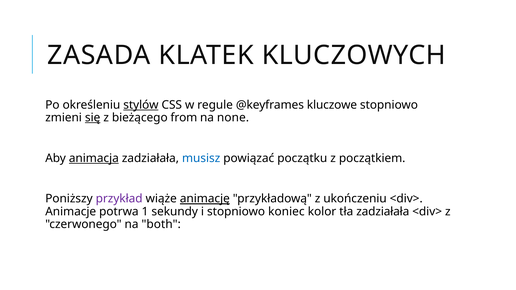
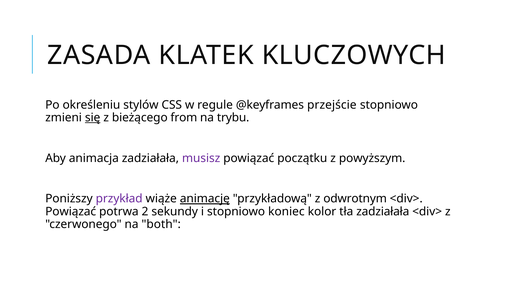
stylów underline: present -> none (141, 105)
kluczowe: kluczowe -> przejście (332, 105)
none: none -> trybu (233, 118)
animacja underline: present -> none (94, 158)
musisz colour: blue -> purple (201, 158)
początkiem: początkiem -> powyższym (372, 158)
ukończeniu: ukończeniu -> odwrotnym (355, 199)
Animacje: Animacje -> Powiązać (71, 212)
1: 1 -> 2 (145, 212)
